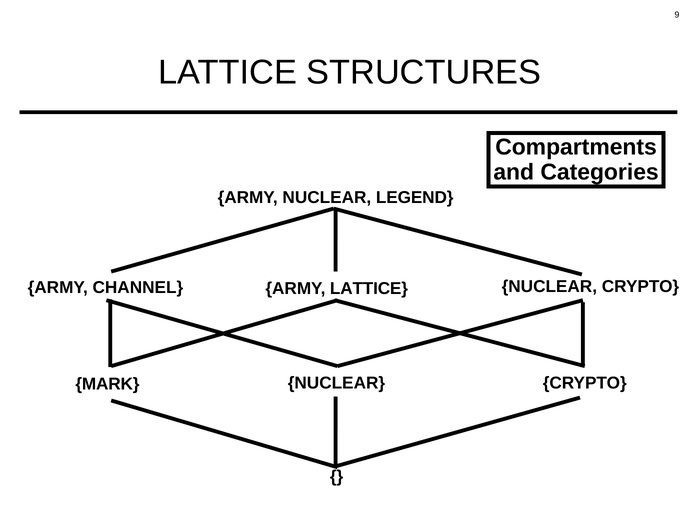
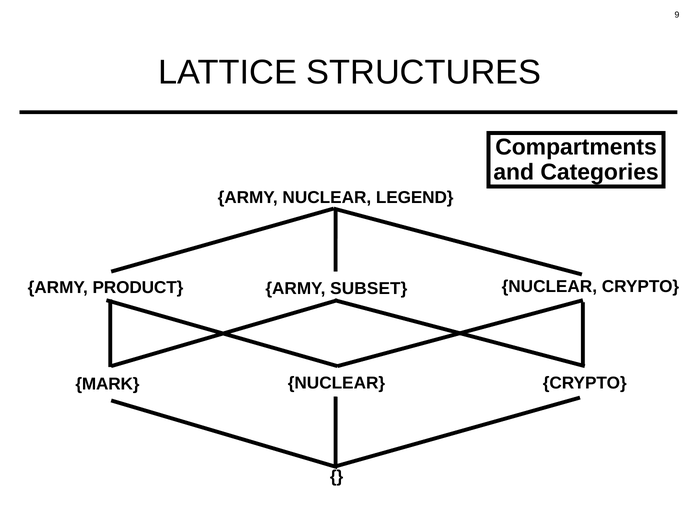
CHANNEL: CHANNEL -> PRODUCT (138, 288)
ARMY LATTICE: LATTICE -> SUBSET (369, 289)
